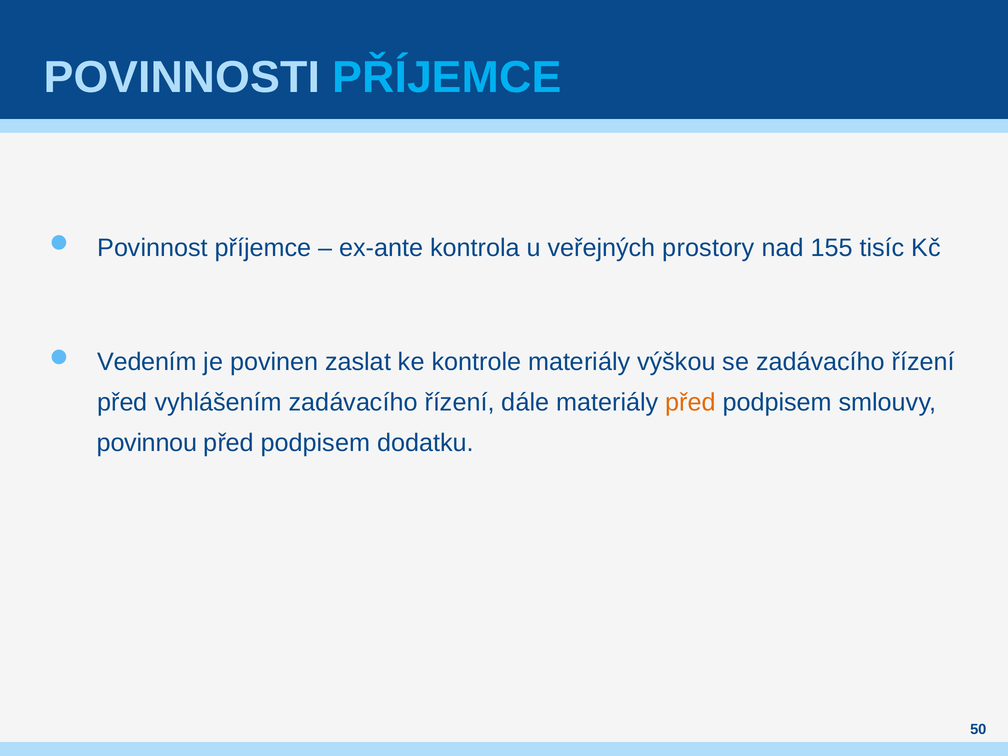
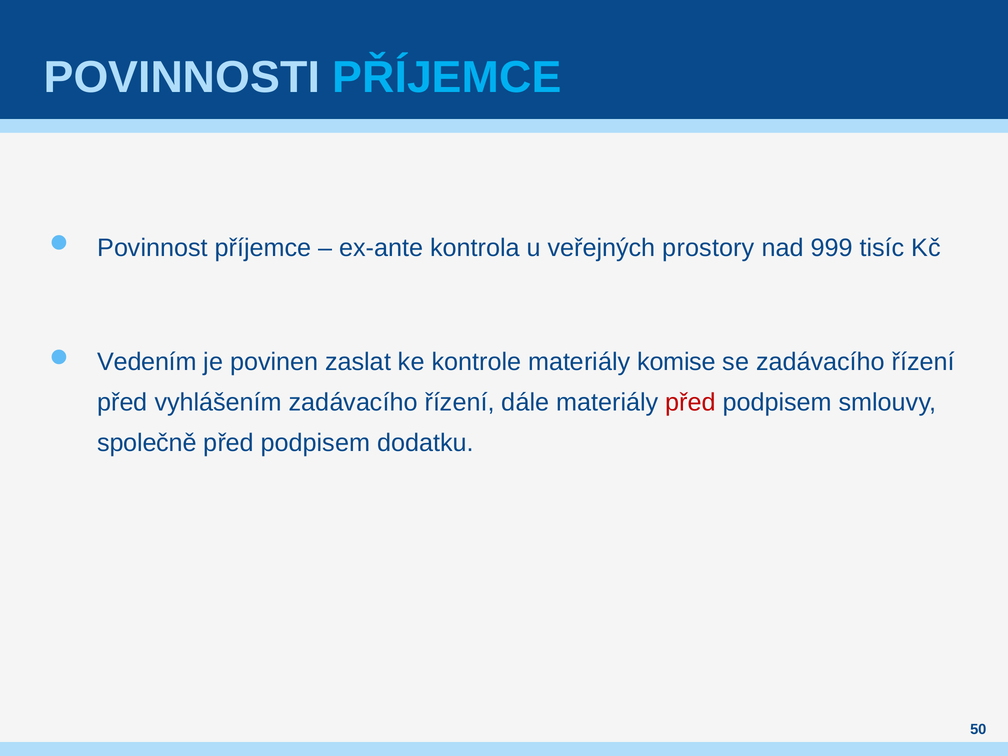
155: 155 -> 999 (832, 248)
výškou: výškou -> komise (677, 362)
před colour: orange -> red (690, 402)
povinnou: povinnou -> společně (147, 443)
